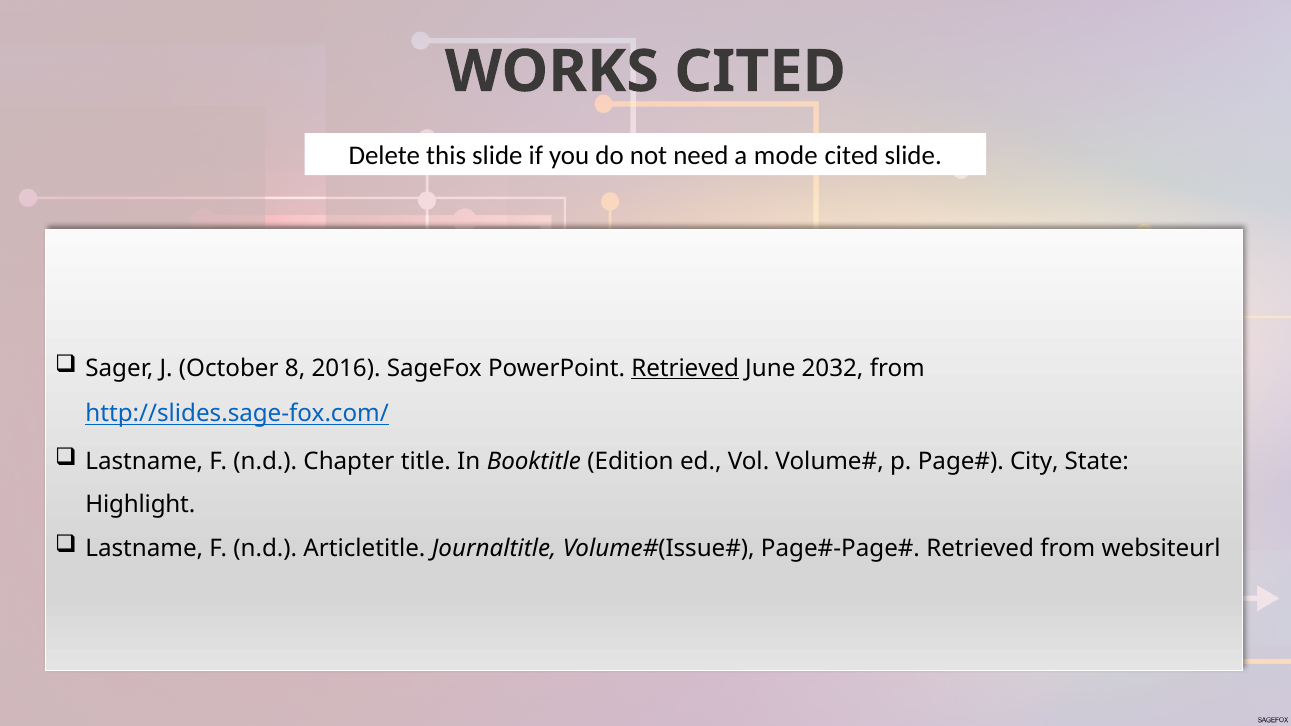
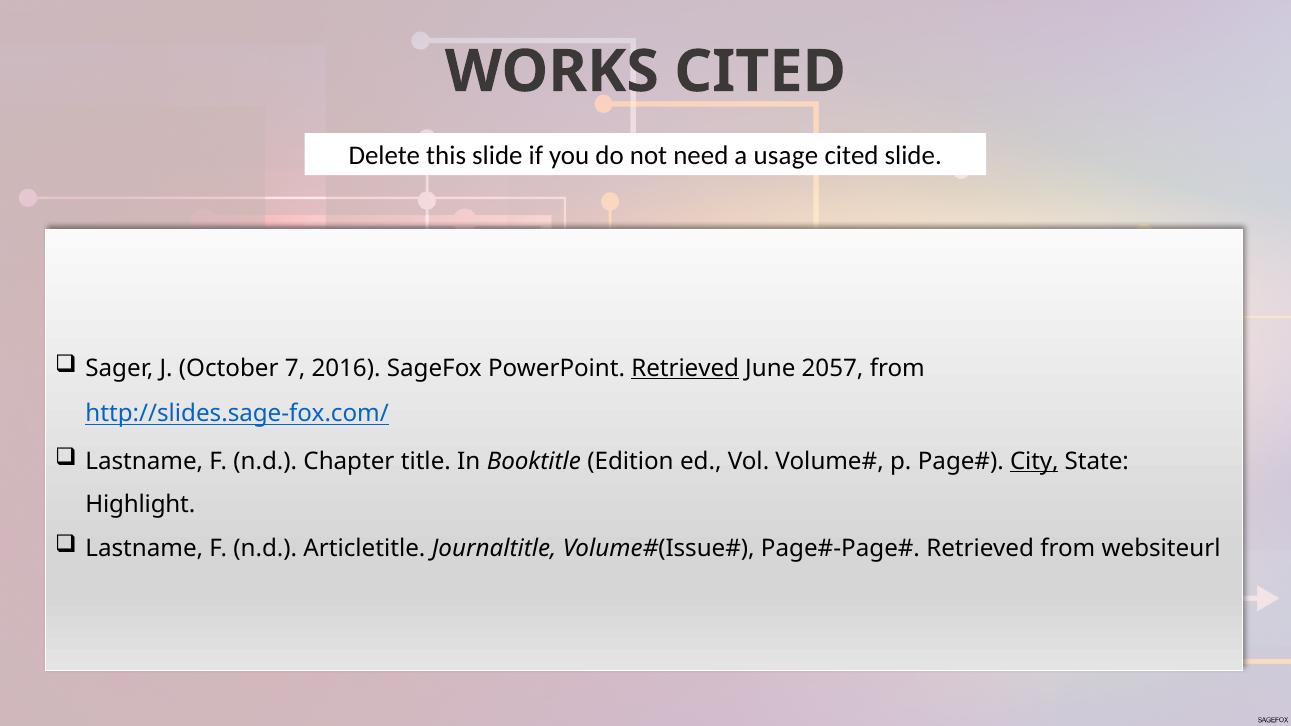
mode: mode -> usage (786, 156)
8: 8 -> 7 (295, 368)
2032: 2032 -> 2057 (833, 368)
City underline: none -> present (1034, 461)
